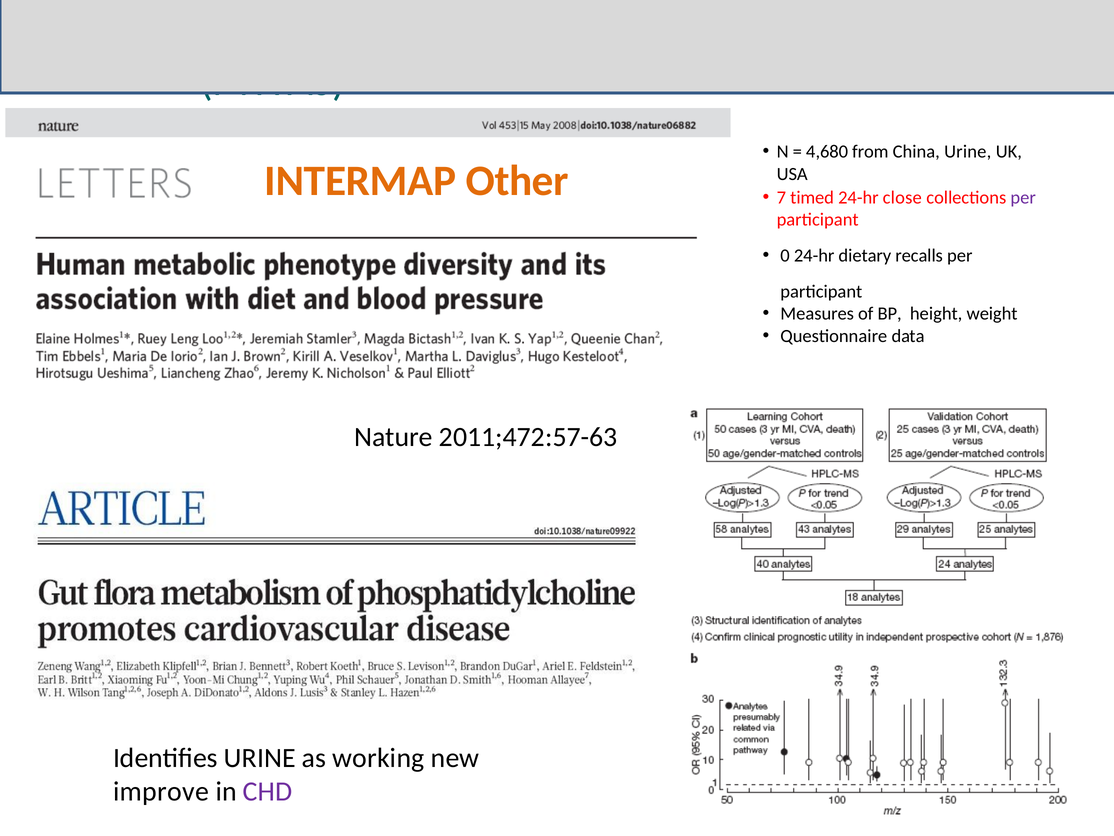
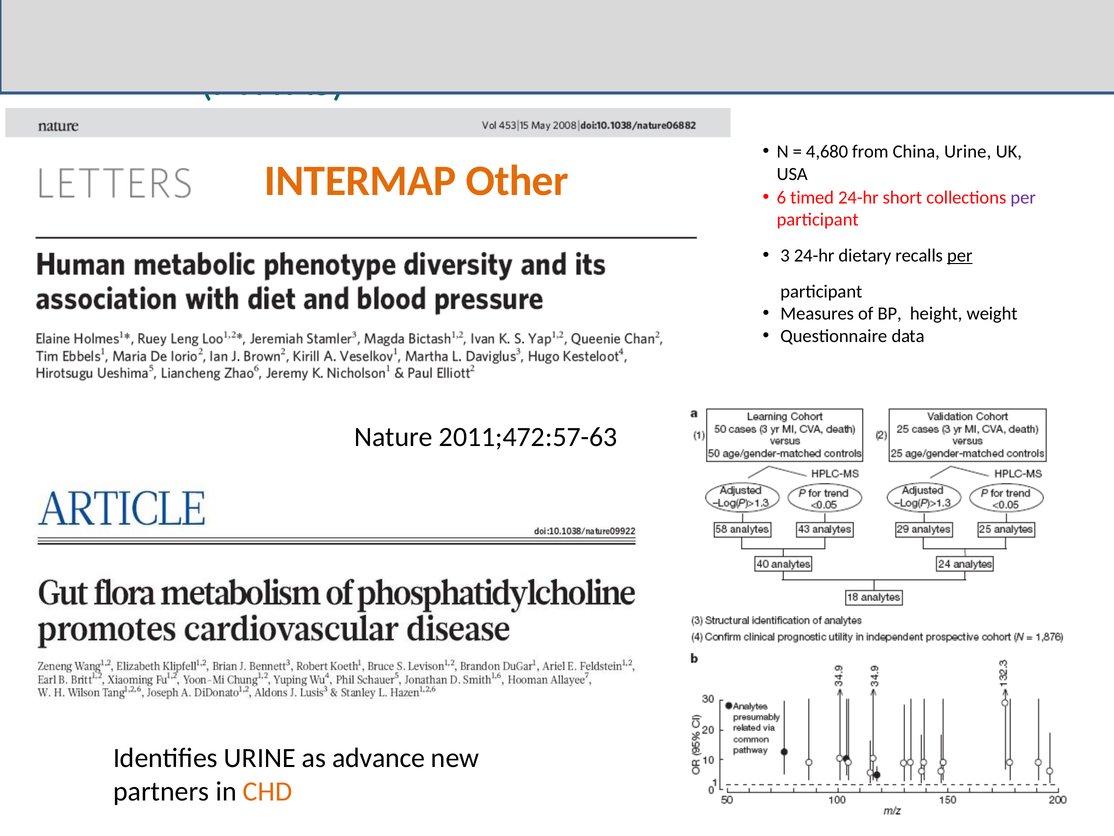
7: 7 -> 6 (781, 197)
close: close -> short (902, 197)
0: 0 -> 3 (785, 255)
per underline: none -> present (960, 255)
working: working -> advance (379, 757)
improve: improve -> partners (161, 791)
CHD colour: purple -> orange (268, 791)
